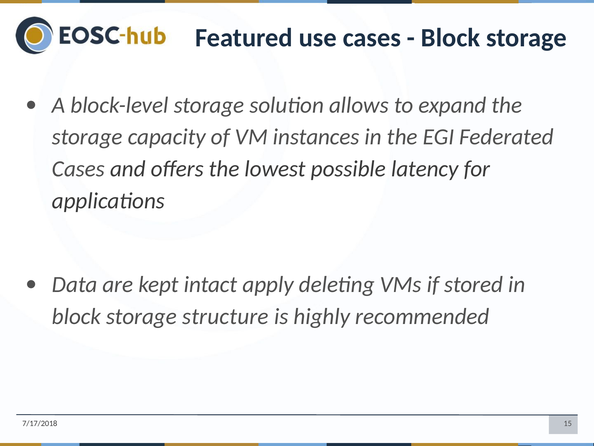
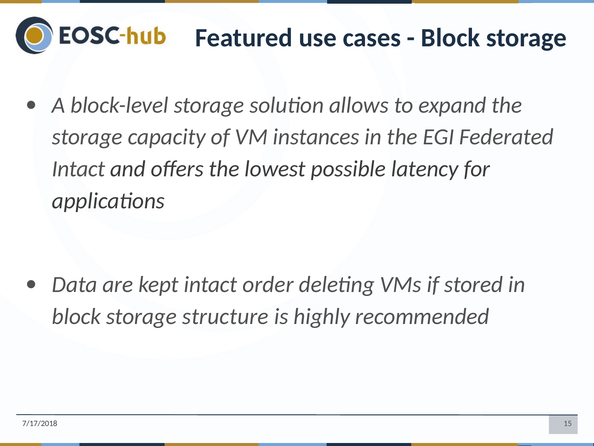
Cases: Cases -> Intact (79, 169)
apply: apply -> order (268, 284)
